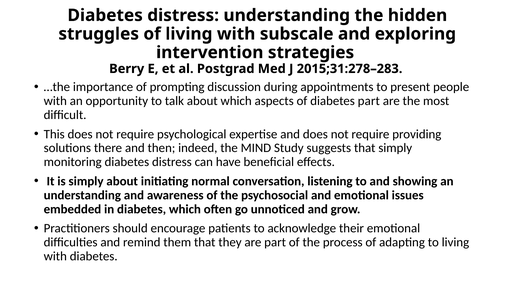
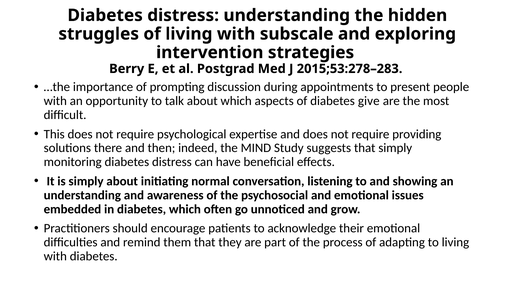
2015;31:278–283: 2015;31:278–283 -> 2015;53:278–283 (350, 69)
diabetes part: part -> give (369, 101)
